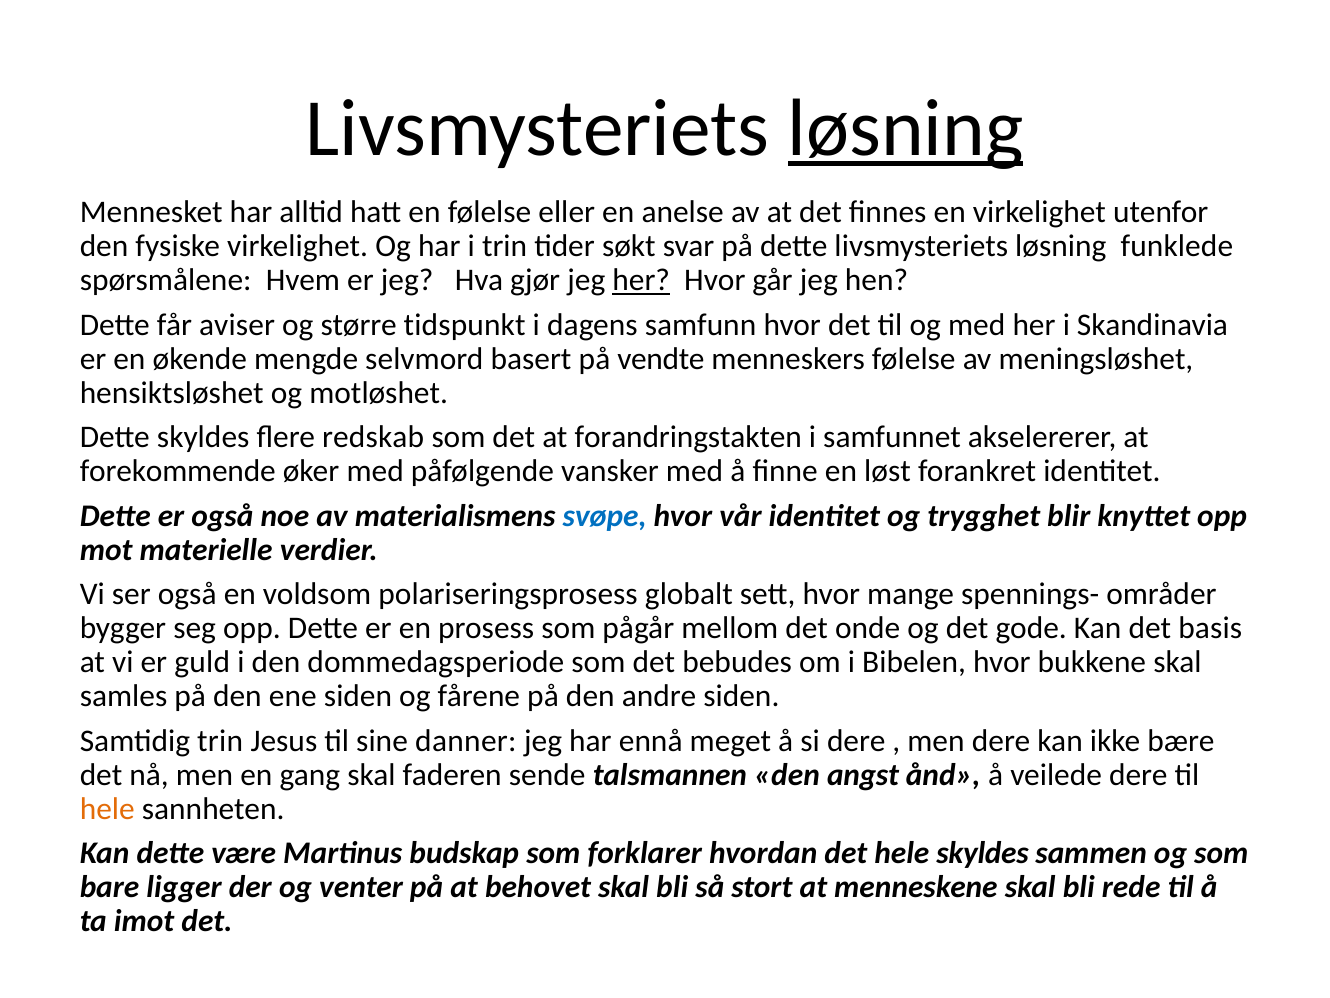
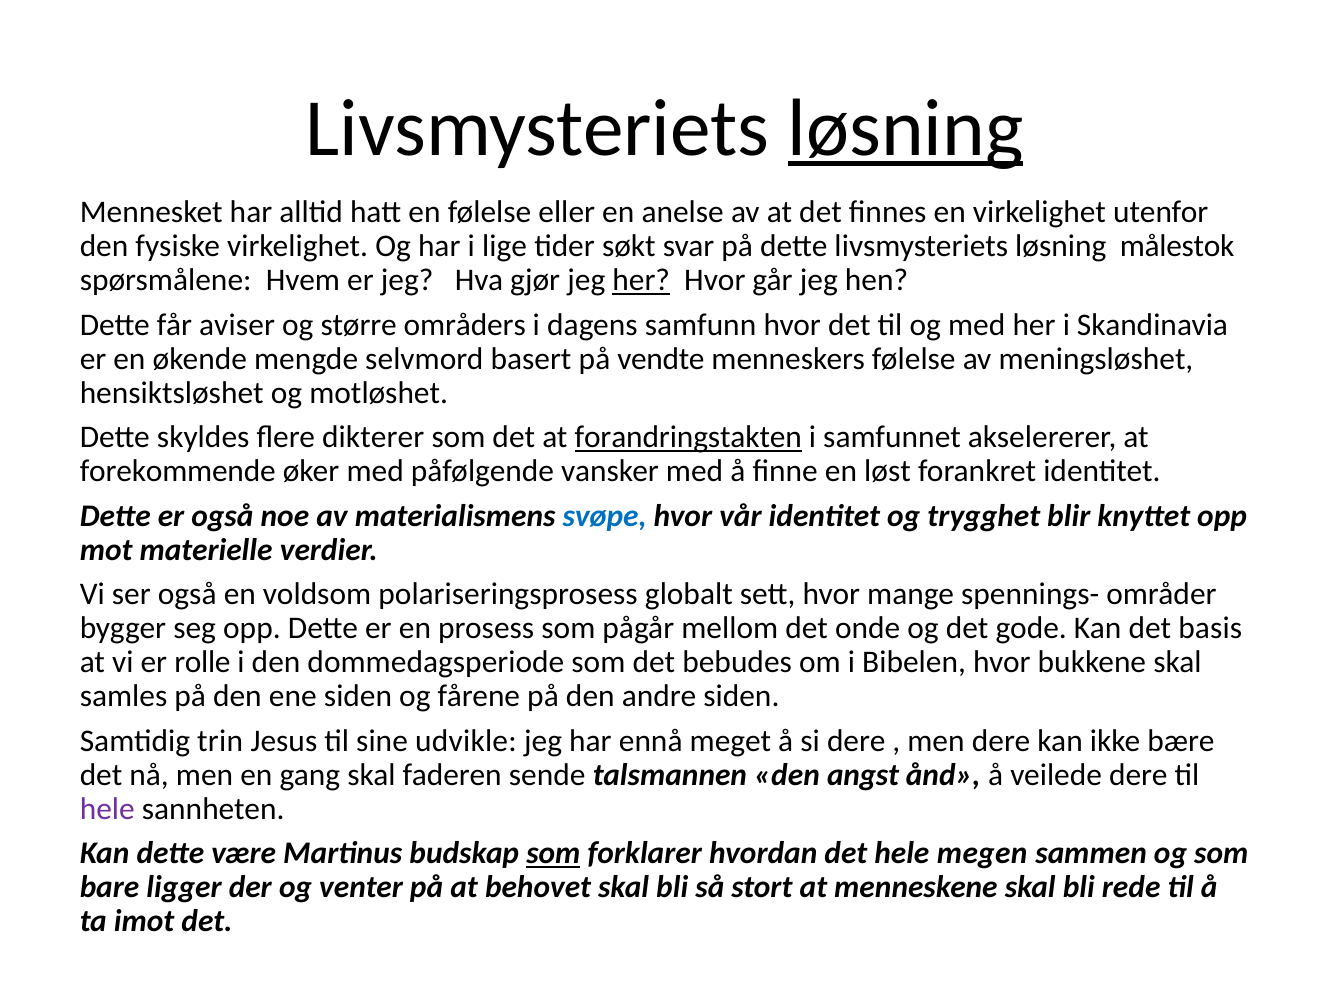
i trin: trin -> lige (505, 246)
funklede: funklede -> målestok (1177, 246)
tidspunkt: tidspunkt -> områders (465, 325)
redskab: redskab -> dikterer (373, 437)
forandringstakten underline: none -> present (688, 437)
guld: guld -> rolle (202, 662)
danner: danner -> udvikle (466, 740)
hele colour: orange -> purple (107, 808)
som underline: none -> present (553, 853)
hele skyldes: skyldes -> megen (982, 853)
